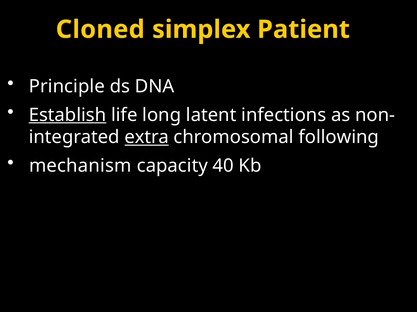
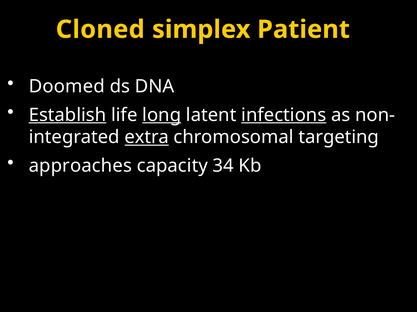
Principle: Principle -> Doomed (67, 86)
long underline: none -> present (162, 115)
infections underline: none -> present (284, 115)
following: following -> targeting (339, 137)
mechanism: mechanism -> approaches (80, 166)
40: 40 -> 34 (223, 166)
